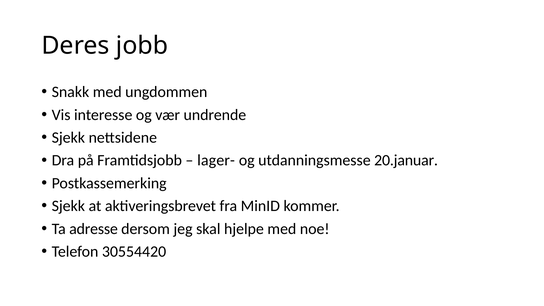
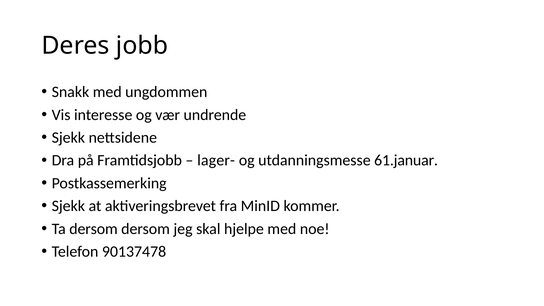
20.januar: 20.januar -> 61.januar (406, 160)
Ta adresse: adresse -> dersom (93, 229)
30554420: 30554420 -> 90137478 (134, 252)
